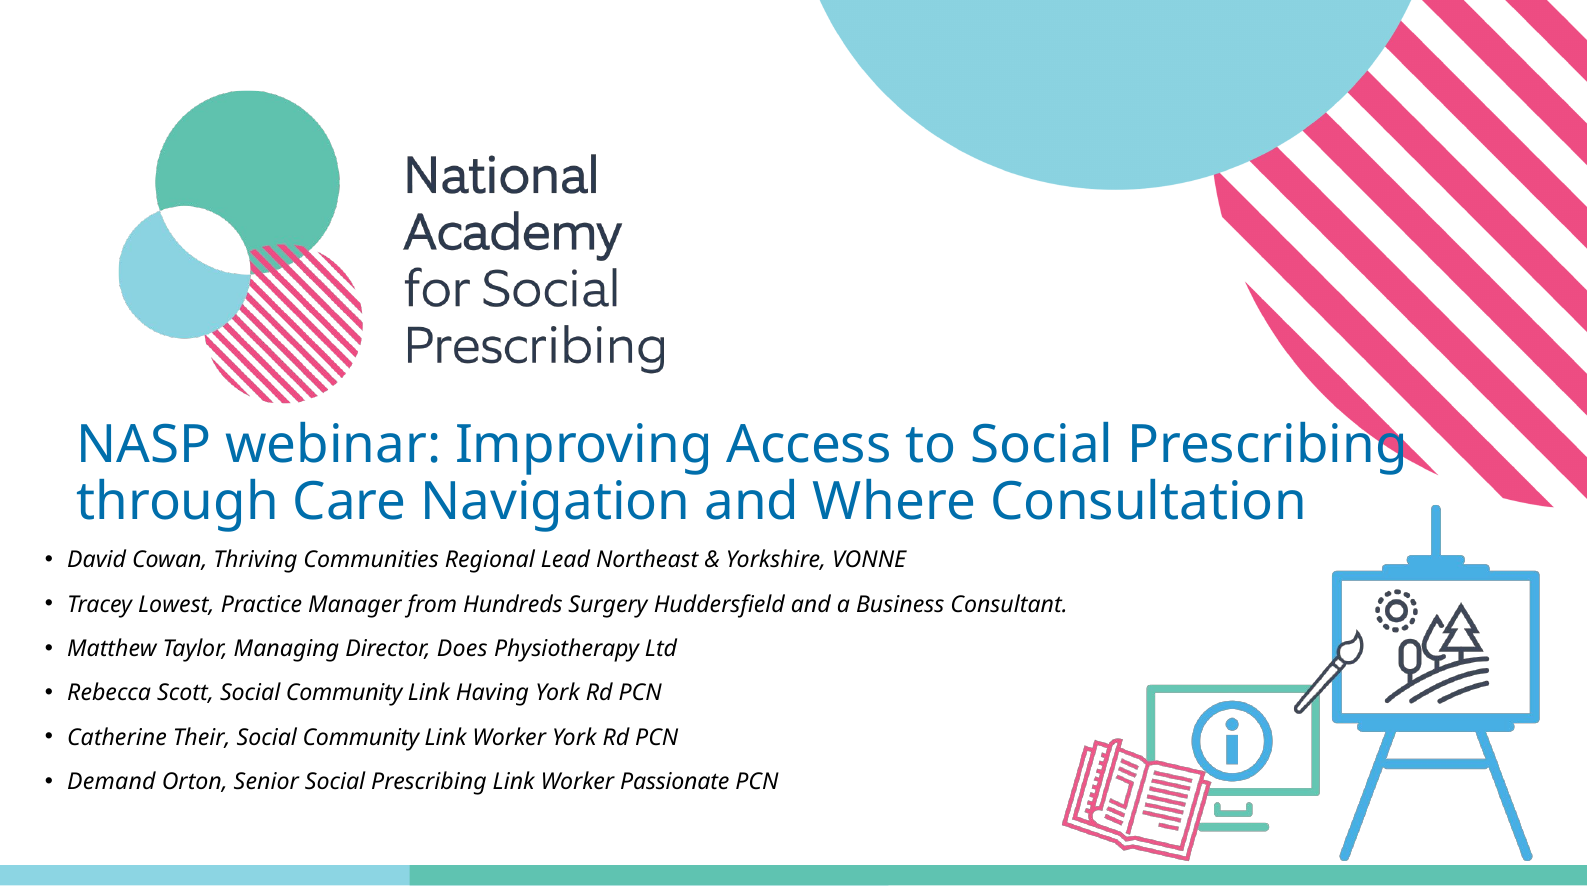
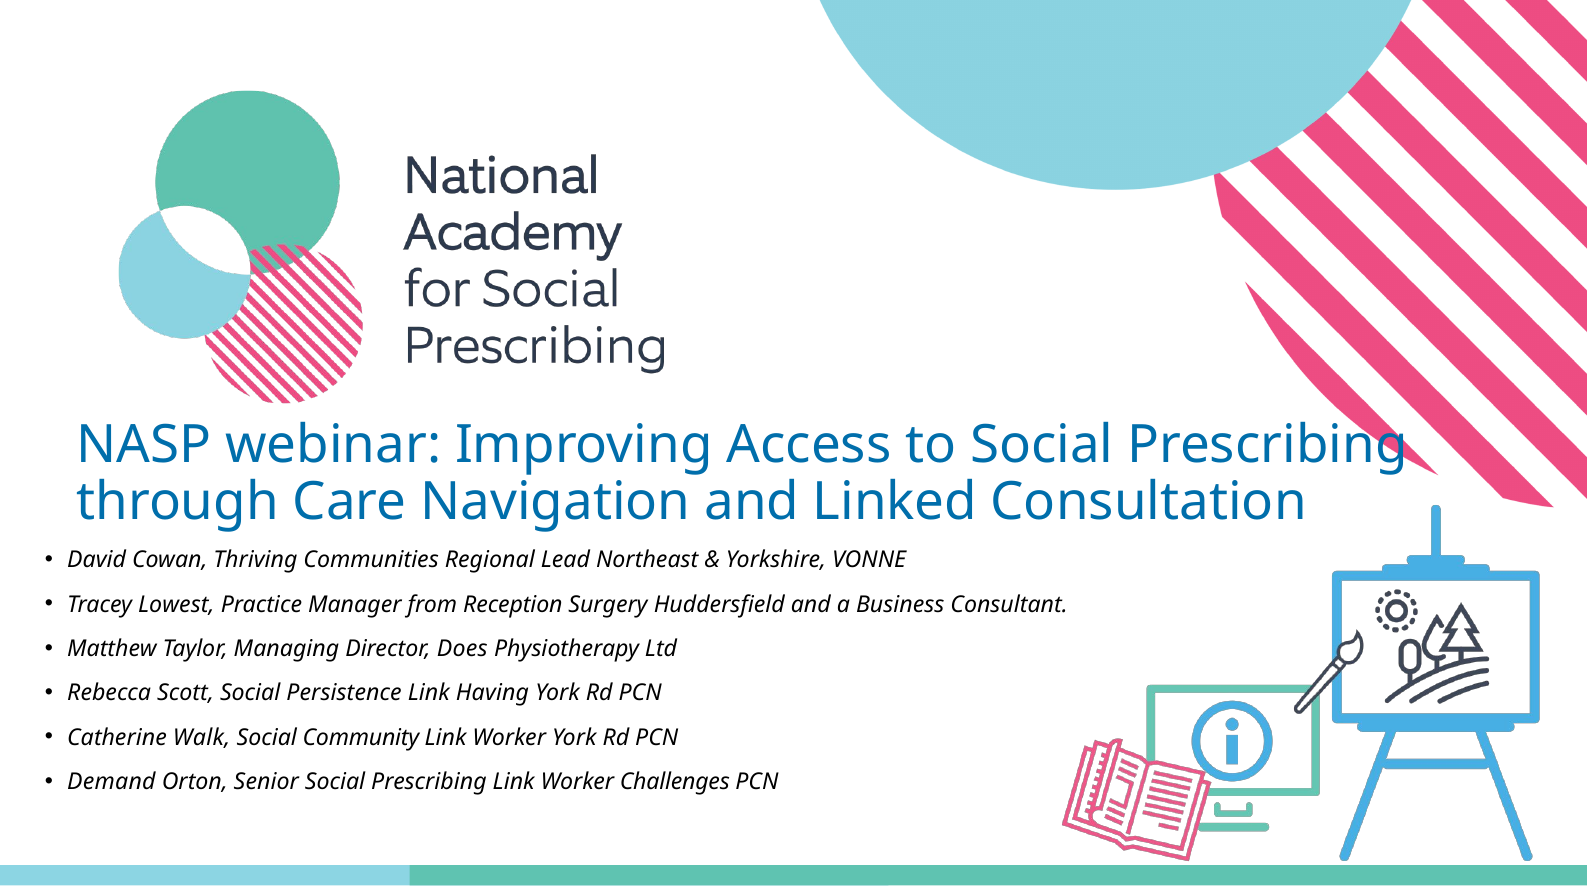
Where: Where -> Linked (895, 502)
Hundreds: Hundreds -> Reception (513, 604)
Scott Social Community: Community -> Persistence (344, 693)
Their: Their -> Walk (202, 737)
Passionate: Passionate -> Challenges (675, 782)
